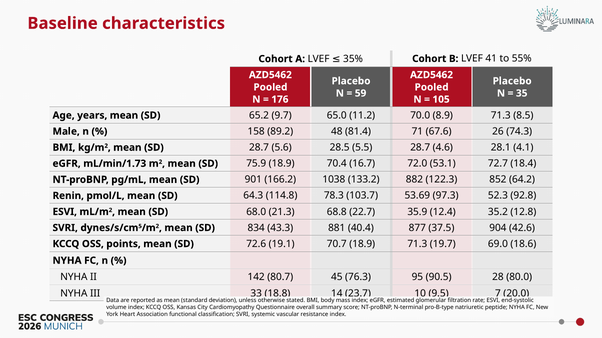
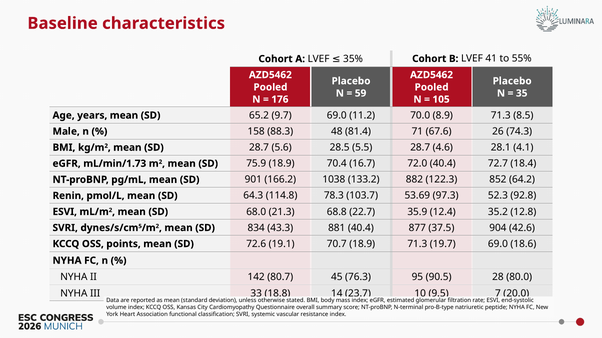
9.7 65.0: 65.0 -> 69.0 (337, 116)
89.2: 89.2 -> 88.3 (280, 132)
72.0 53.1: 53.1 -> 40.4 (443, 164)
